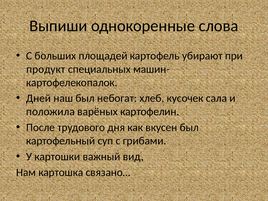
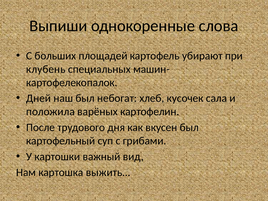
продукт: продукт -> клубень (46, 69)
связано…: связано… -> выжить… (108, 172)
